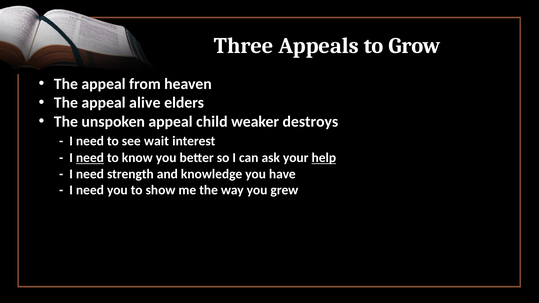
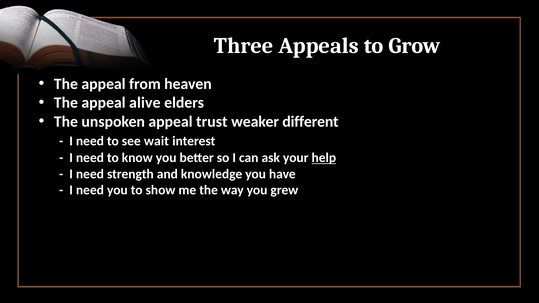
child: child -> trust (212, 122)
destroys: destroys -> different (310, 122)
need underline: present -> none (90, 158)
